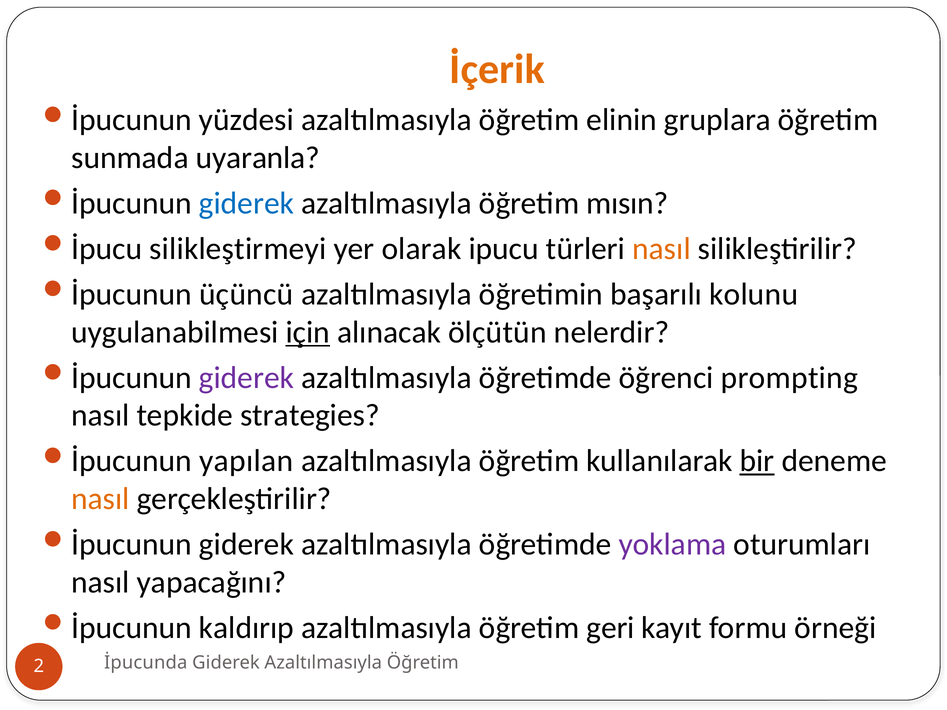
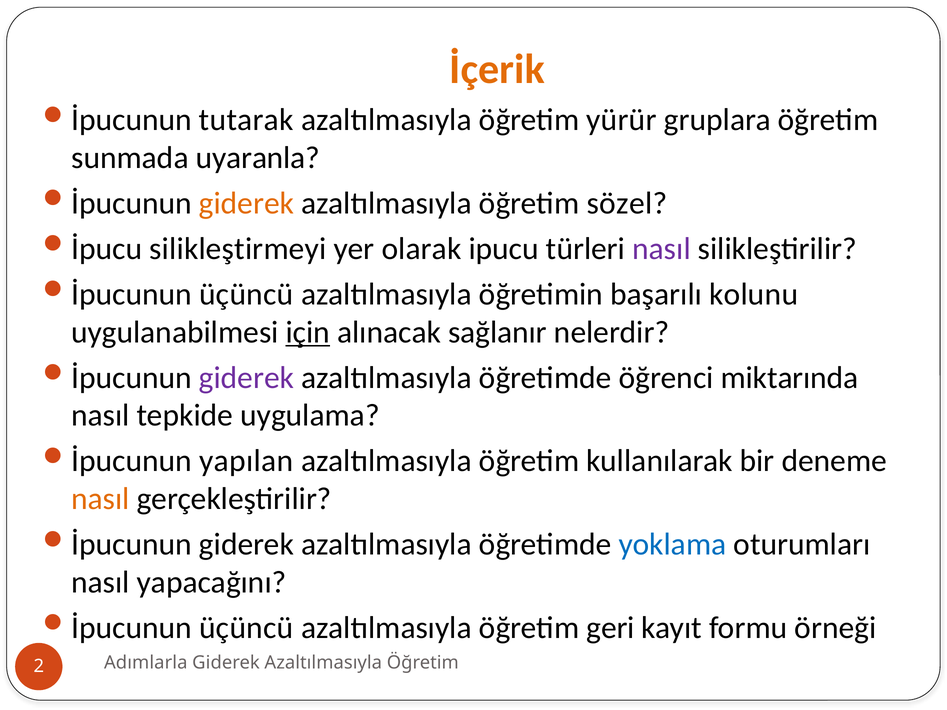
yüzdesi: yüzdesi -> tutarak (246, 120)
elinin: elinin -> yürür (622, 120)
giderek colour: blue -> orange (246, 203)
mısın: mısın -> sözel (627, 203)
nasıl colour: orange -> purple (662, 249)
ölçütün: ölçütün -> sağlanır (498, 332)
prompting: prompting -> miktarında (790, 378)
strategies: strategies -> uygulama (310, 416)
bir underline: present -> none (757, 461)
yoklama colour: purple -> blue (672, 545)
kaldırıp: kaldırıp -> üçüncü (246, 628)
İpucunda: İpucunda -> Adımlarla (146, 663)
